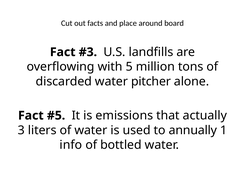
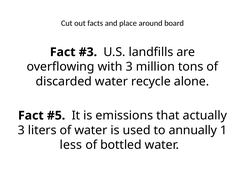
with 5: 5 -> 3 (129, 67)
pitcher: pitcher -> recycle (151, 82)
info: info -> less (71, 145)
